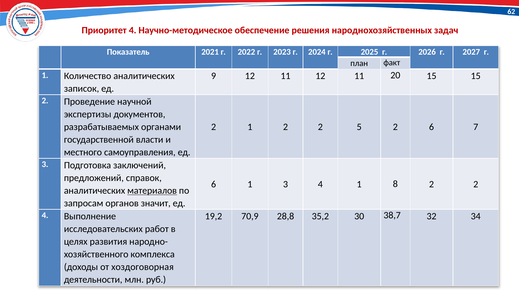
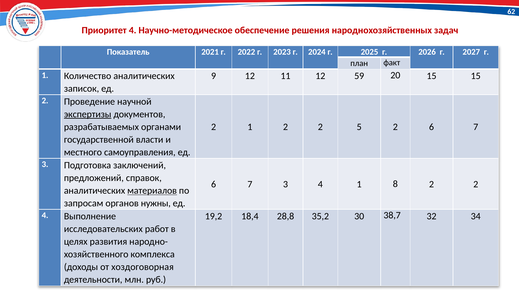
11 12 11: 11 -> 59 (359, 76)
экспертизы underline: none -> present (88, 114)
1: 1 -> 7 (250, 184)
значит: значит -> нужны (156, 203)
70,9: 70,9 -> 18,4 (250, 216)
